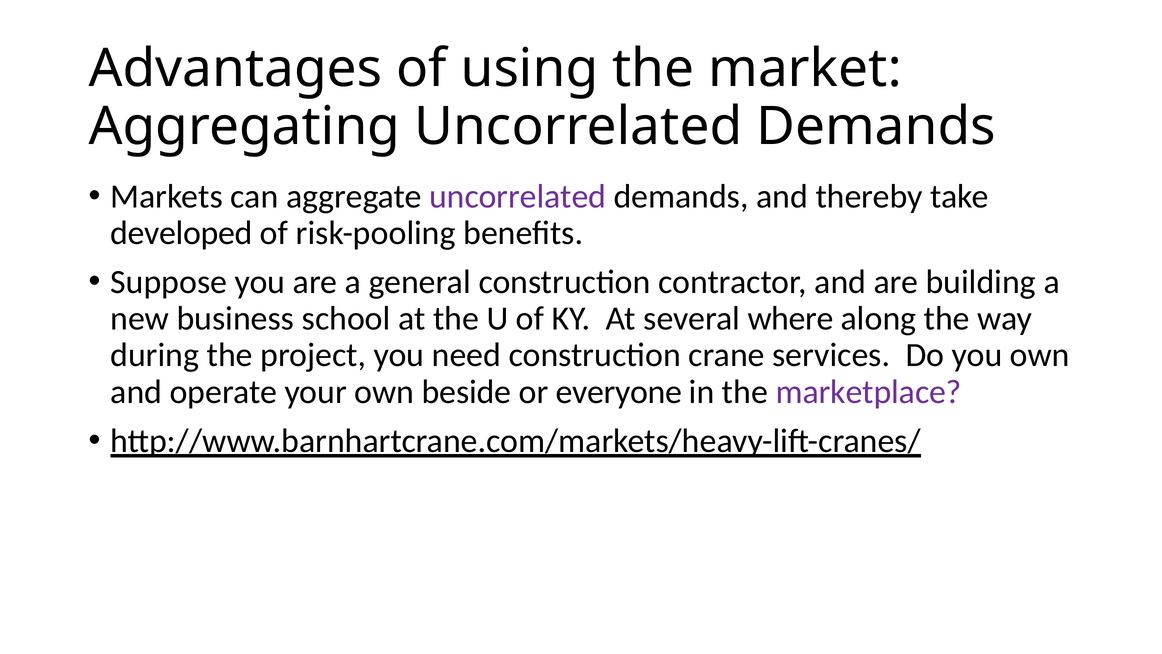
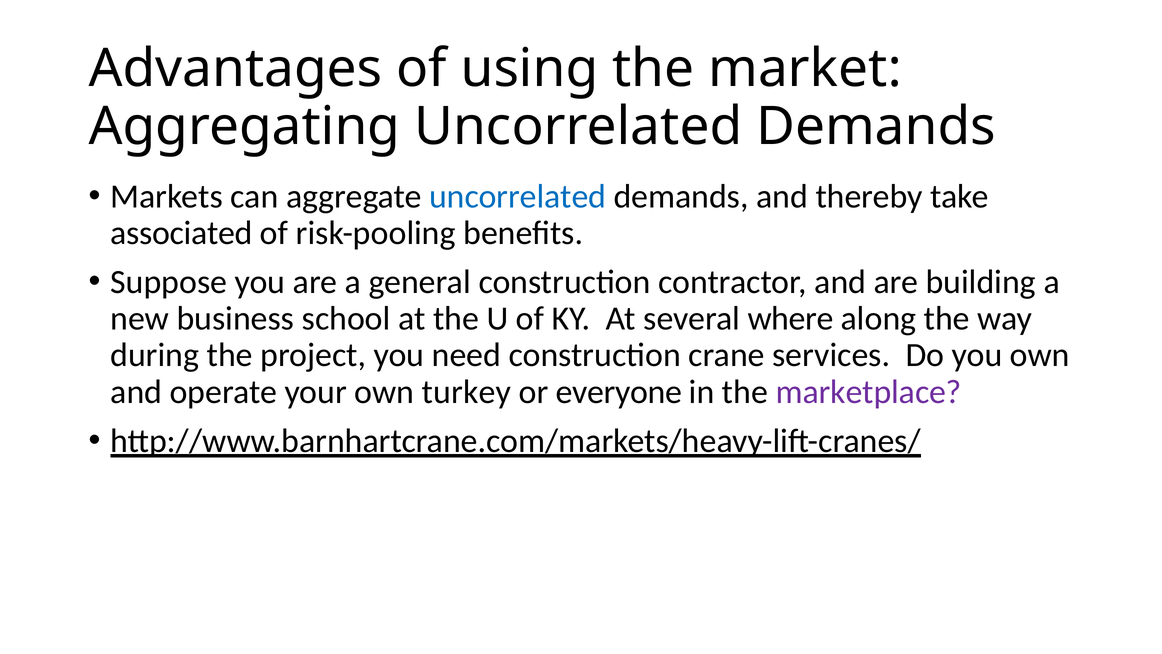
uncorrelated colour: purple -> blue (518, 196)
developed: developed -> associated (182, 233)
beside: beside -> turkey (466, 392)
